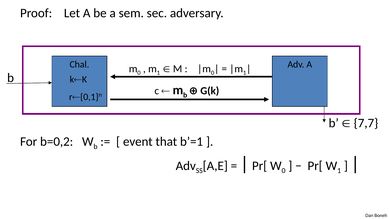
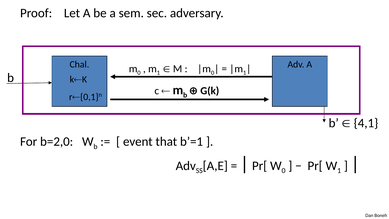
7,7: 7,7 -> 4,1 (366, 123)
b=0,2: b=0,2 -> b=2,0 (57, 141)
